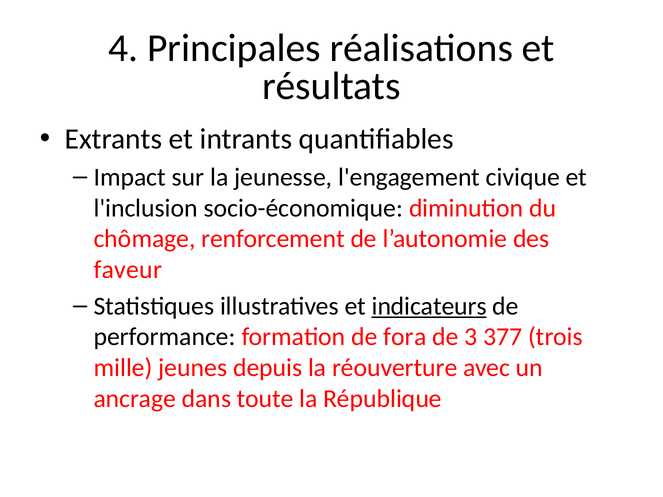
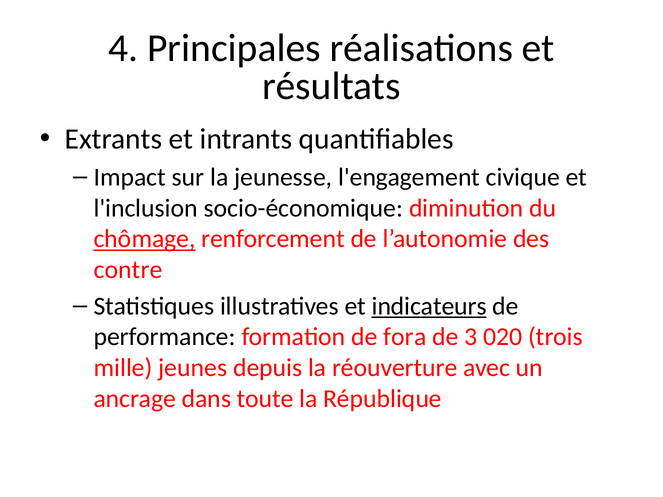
chômage underline: none -> present (145, 239)
faveur: faveur -> contre (128, 270)
377: 377 -> 020 (503, 337)
